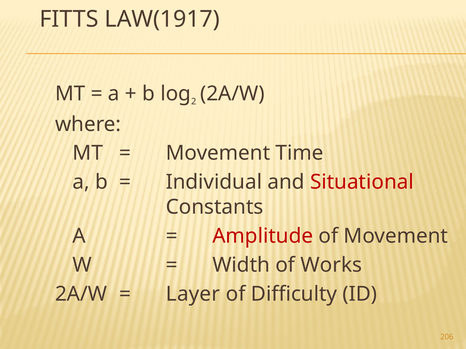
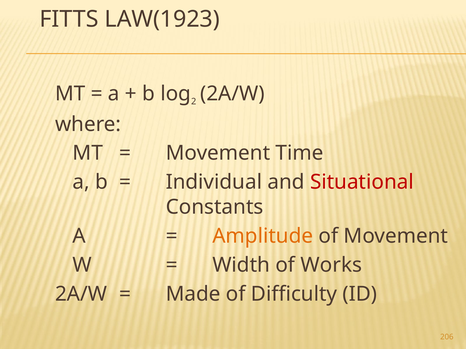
LAW(1917: LAW(1917 -> LAW(1923 (162, 19)
Amplitude colour: red -> orange (263, 236)
Layer: Layer -> Made (193, 294)
